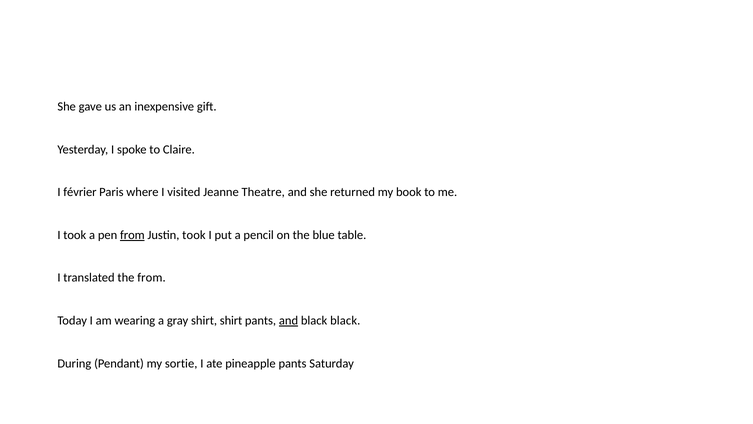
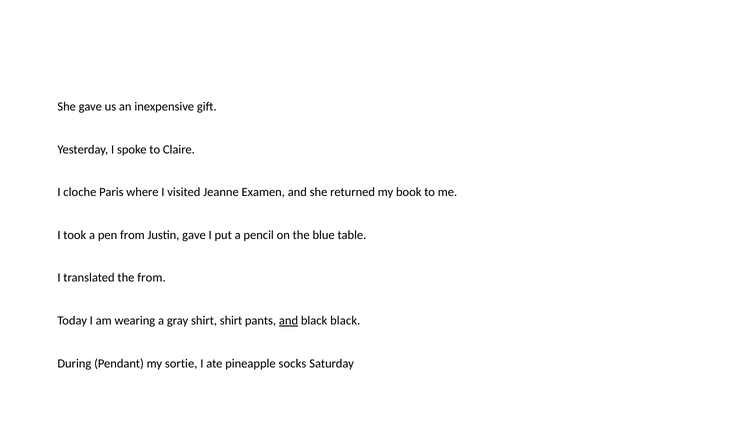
février: février -> cloche (80, 192)
Theatre: Theatre -> Examen (263, 192)
from underline: present -> none (132, 235)
Justin took: took -> gave (194, 235)
pineapple pants: pants -> socks (292, 363)
